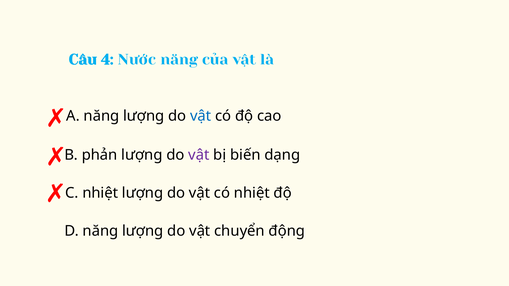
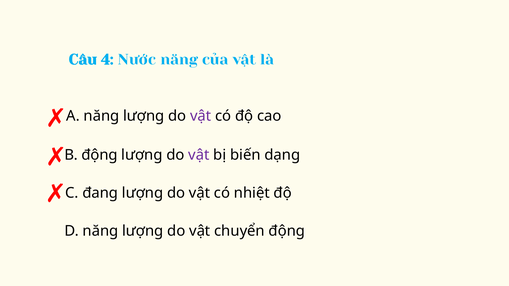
vật colour: blue -> purple (201, 116)
B phản: phản -> động (100, 155)
C nhiệt: nhiệt -> đang (100, 193)
